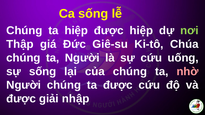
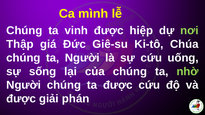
Ca sống: sống -> mình (93, 14)
ta hiệp: hiệp -> vinh (76, 31)
nhờ colour: pink -> light green (188, 72)
nhập: nhập -> phán (76, 99)
